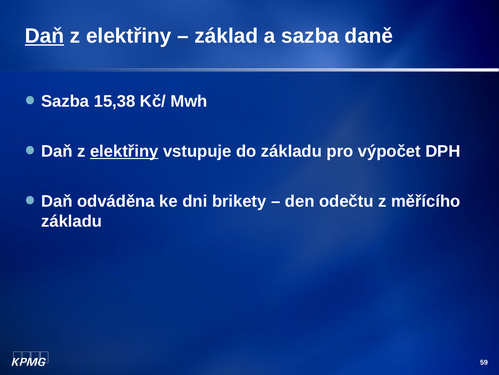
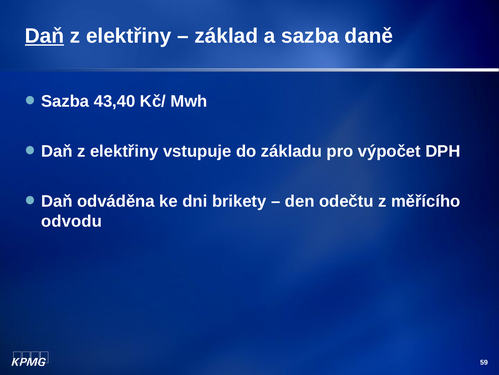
15,38: 15,38 -> 43,40 (115, 101)
elektřiny underline: present -> none (124, 151)
základu: základu -> odvodu (72, 221)
